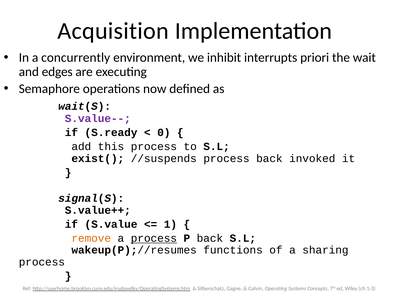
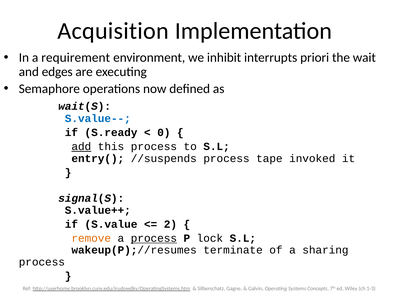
concurrently: concurrently -> requirement (76, 58)
S.value-- colour: purple -> blue (98, 119)
add underline: none -> present (81, 147)
exist(: exist( -> entry( (98, 159)
process back: back -> tape (269, 159)
1: 1 -> 2 (170, 224)
P back: back -> lock (210, 238)
functions: functions -> terminate (233, 250)
